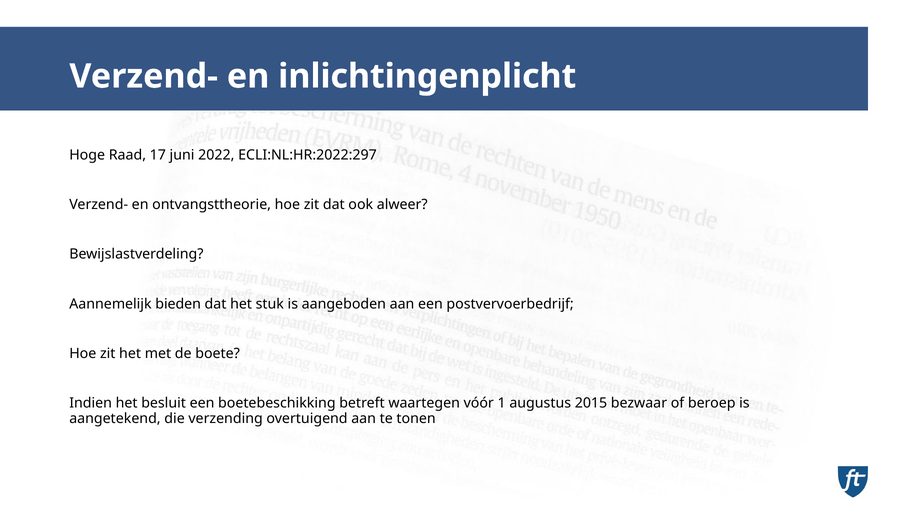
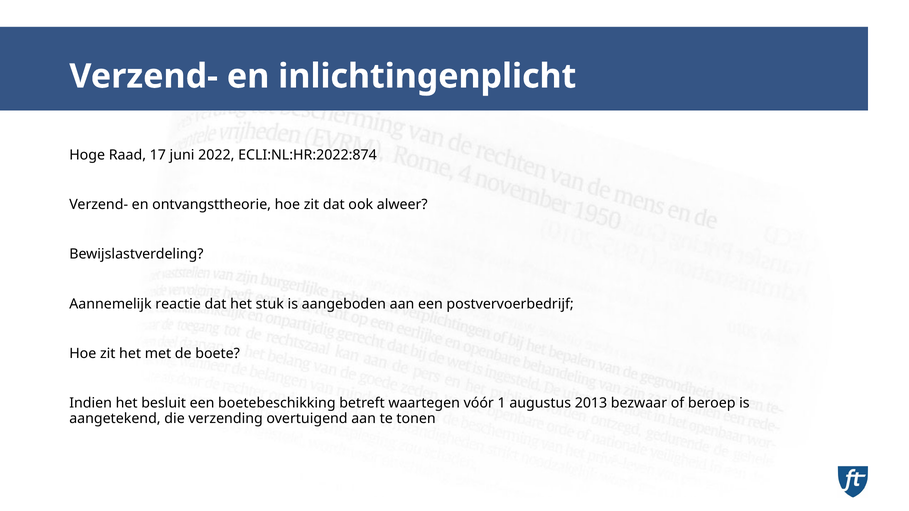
ECLI:NL:HR:2022:297: ECLI:NL:HR:2022:297 -> ECLI:NL:HR:2022:874 (307, 155)
bieden: bieden -> reactie (178, 304)
2015: 2015 -> 2013 (591, 403)
